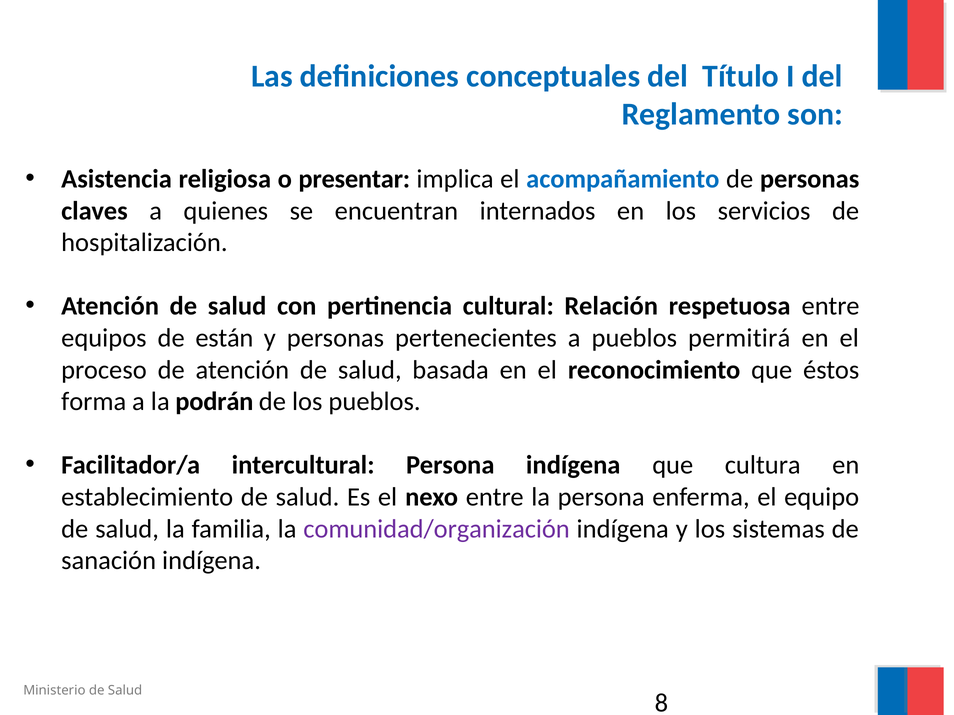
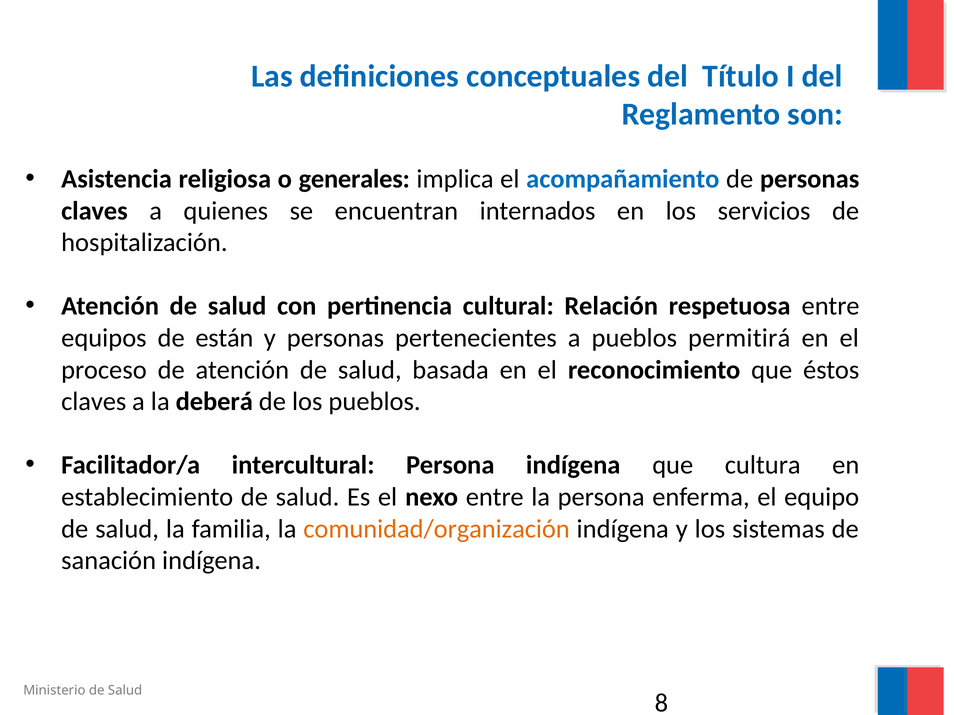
presentar: presentar -> generales (354, 179)
forma: forma -> claves (94, 402)
podrán: podrán -> deberá (214, 402)
comunidad/organización colour: purple -> orange (437, 529)
